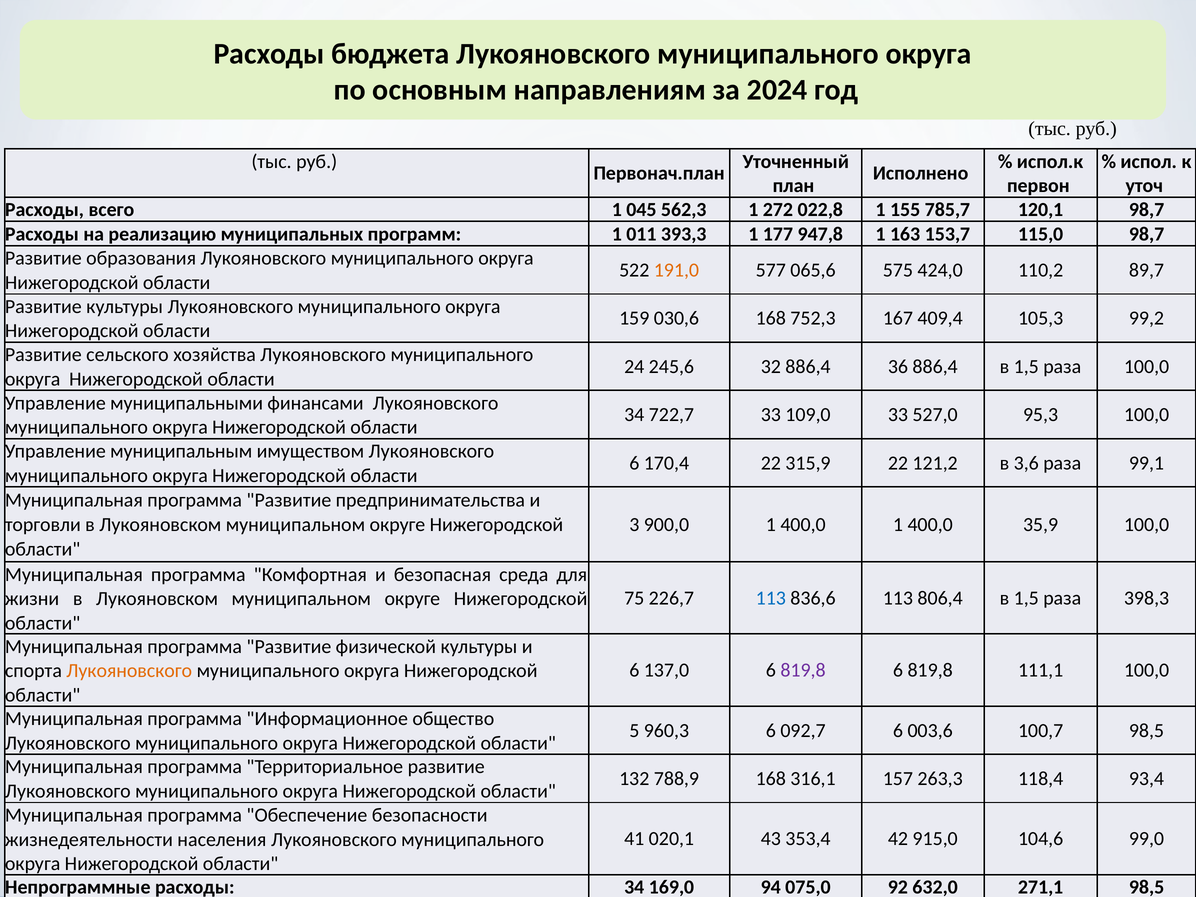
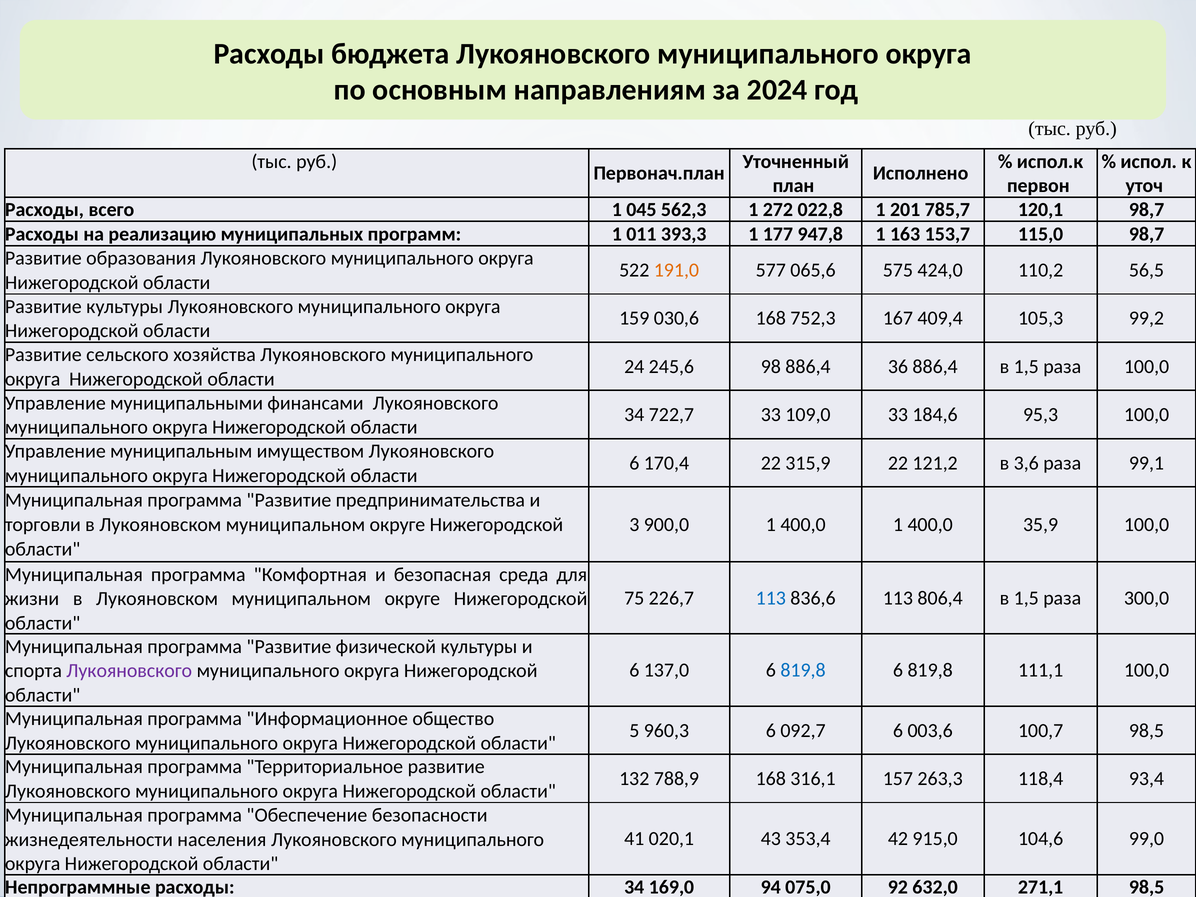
155: 155 -> 201 (905, 210)
89,7: 89,7 -> 56,5 (1146, 270)
32: 32 -> 98 (771, 367)
527,0: 527,0 -> 184,6 (935, 415)
398,3: 398,3 -> 300,0 (1147, 598)
819,8 colour: purple -> blue (803, 670)
Лукояновского colour: orange -> purple (129, 671)
